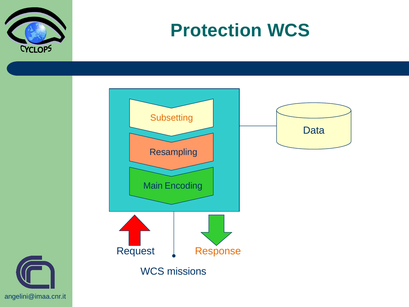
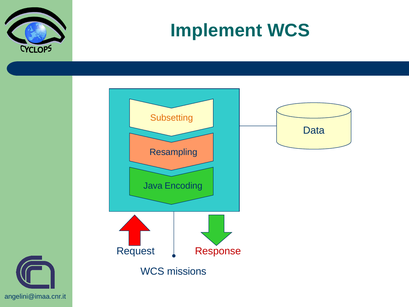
Protection: Protection -> Implement (216, 30)
Main: Main -> Java (153, 186)
Response colour: orange -> red (218, 251)
